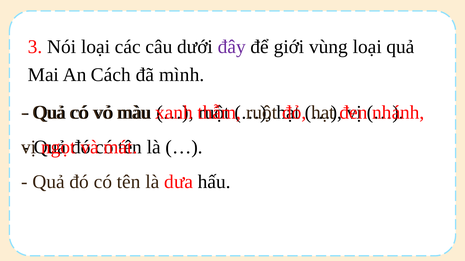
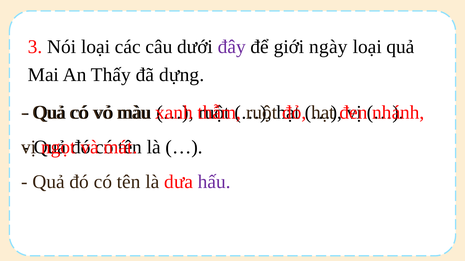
vùng: vùng -> ngày (328, 47)
Cách: Cách -> Thấy (111, 75)
mình: mình -> dựng (182, 75)
hấu colour: black -> purple (214, 182)
